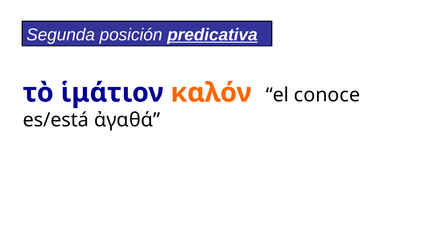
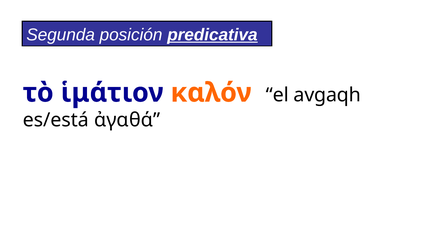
conoce: conoce -> avgaqh (327, 95)
